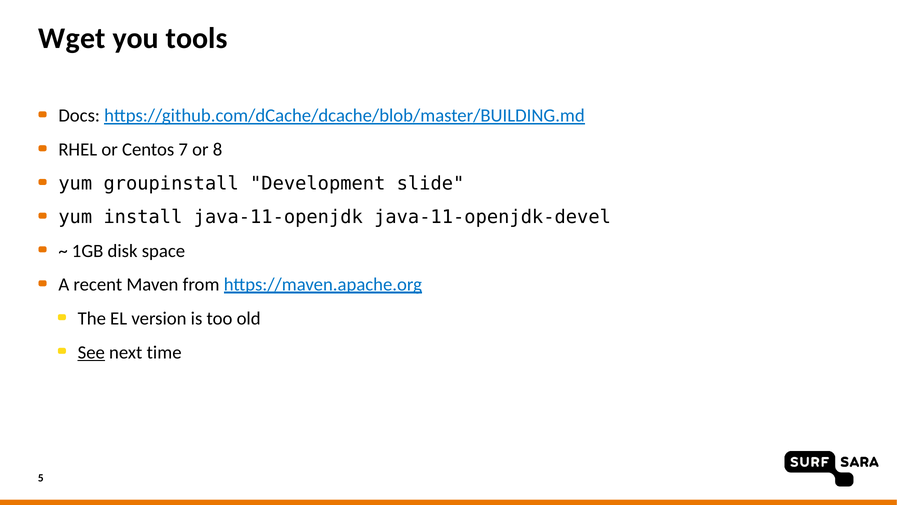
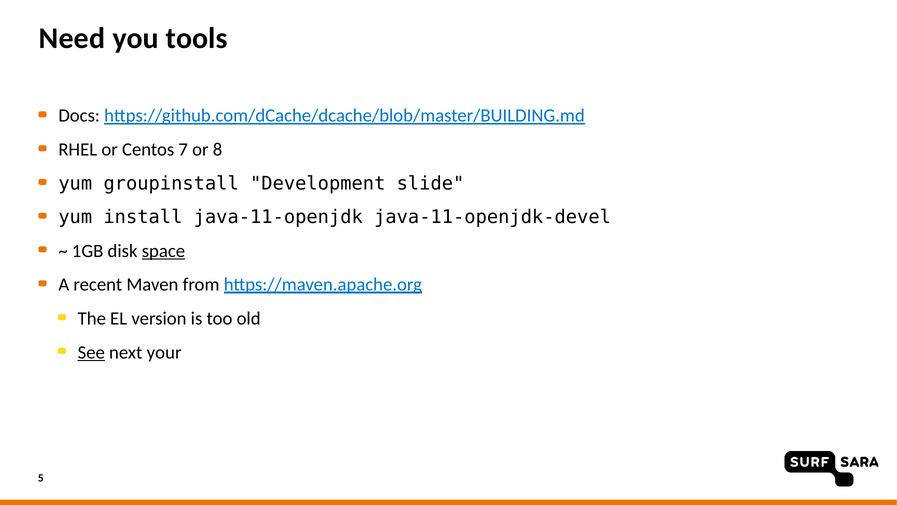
Wget: Wget -> Need (72, 38)
space underline: none -> present (163, 251)
time: time -> your (164, 352)
